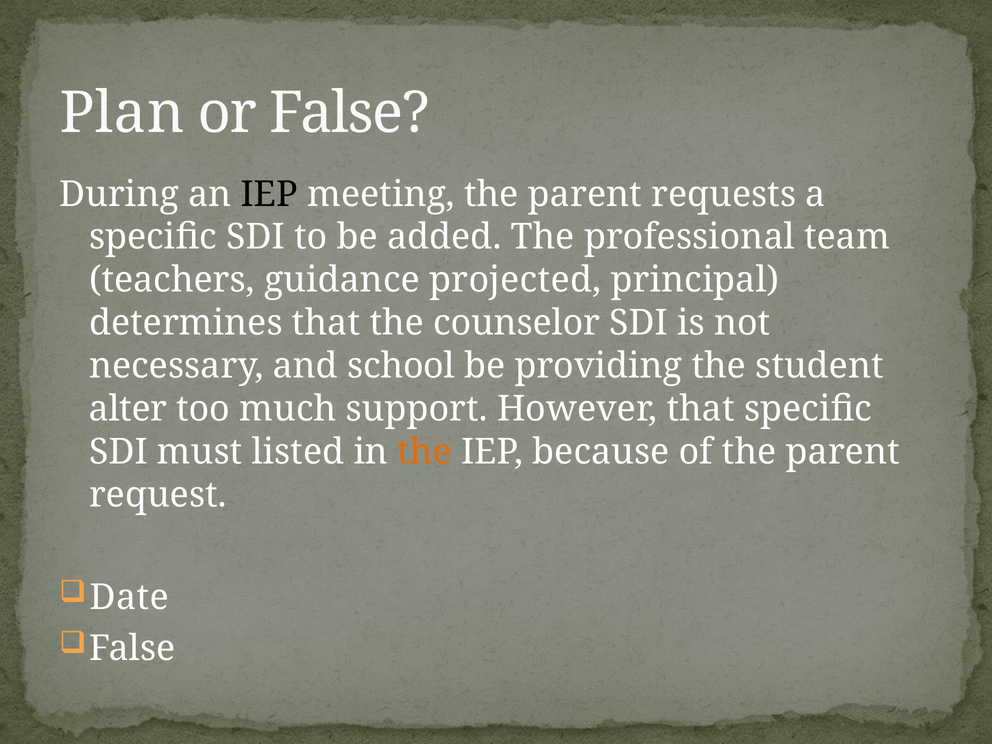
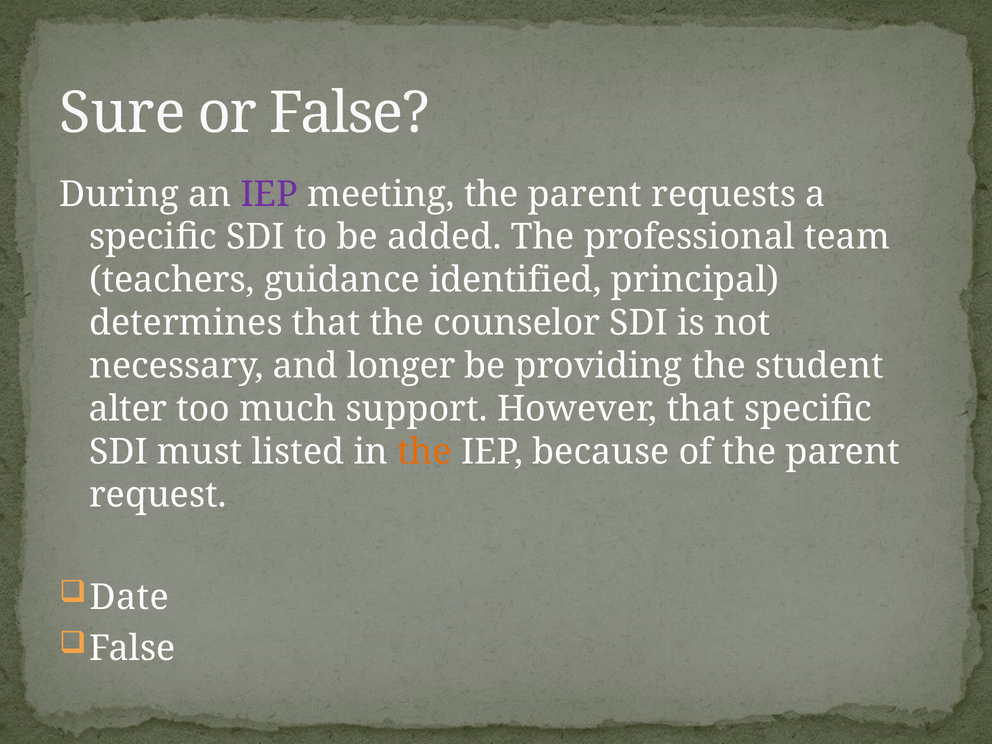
Plan: Plan -> Sure (123, 113)
IEP colour: black -> purple (269, 194)
projected: projected -> identified (515, 280)
school: school -> longer (401, 366)
